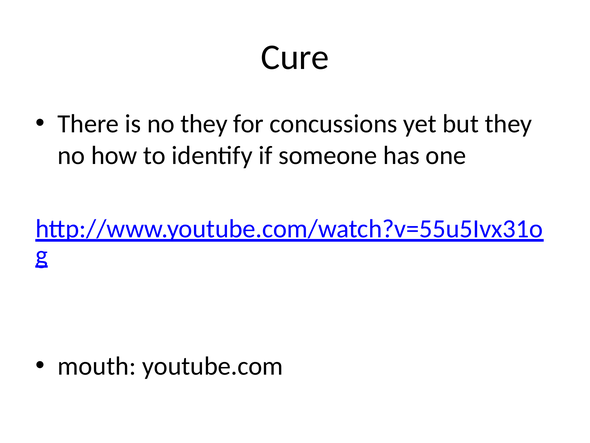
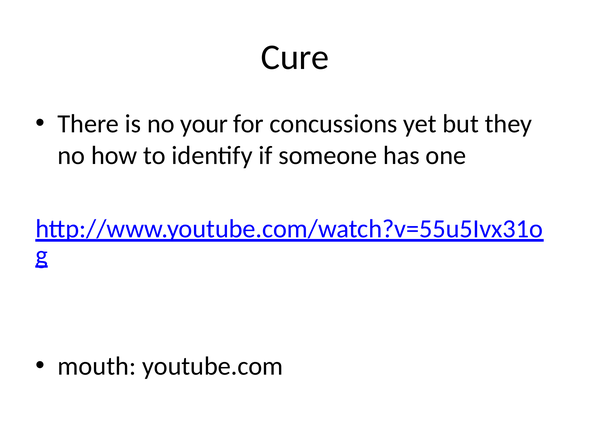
no they: they -> your (204, 124)
